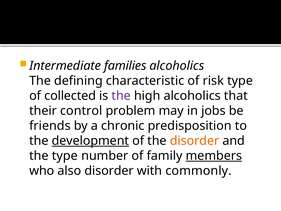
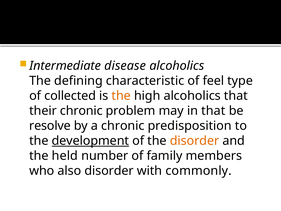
families: families -> disease (125, 66)
risk: risk -> feel (213, 81)
the colour: purple -> orange (121, 96)
their control: control -> chronic (81, 111)
in jobs: jobs -> that (213, 111)
friends: friends -> resolve (50, 126)
the type: type -> held (65, 156)
members underline: present -> none (214, 156)
